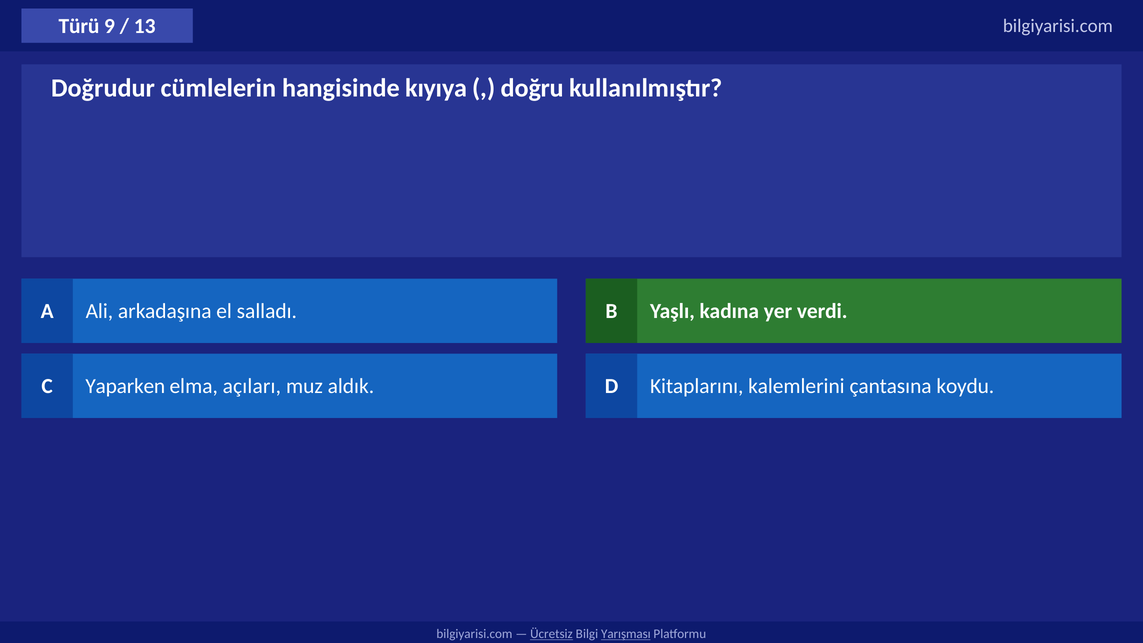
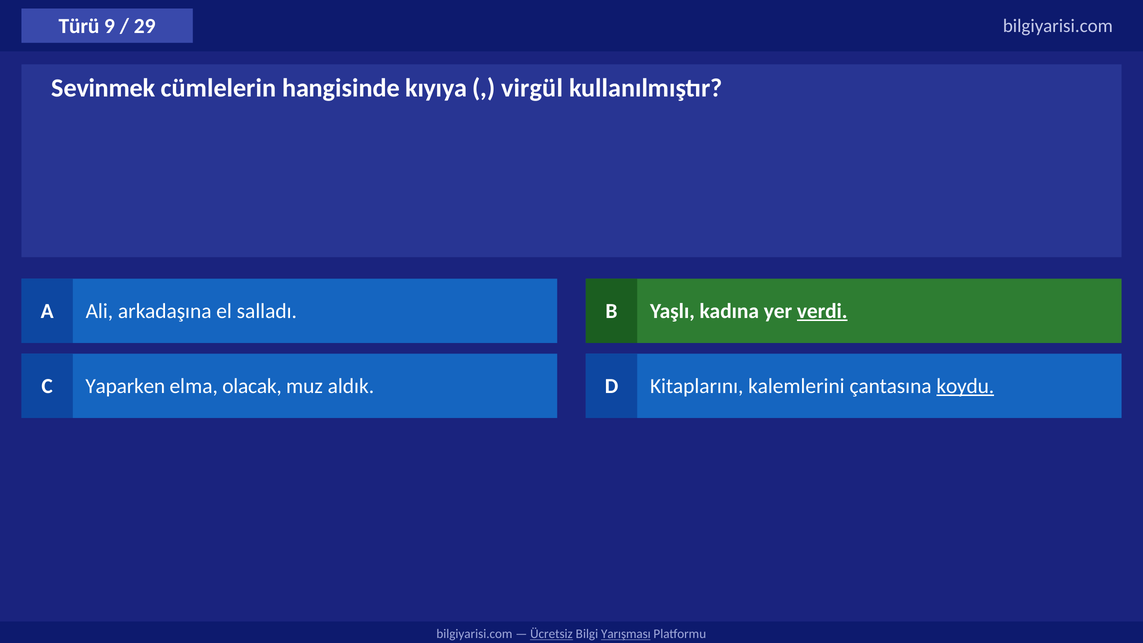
13: 13 -> 29 (145, 26)
Doğrudur: Doğrudur -> Sevinmek (103, 88)
doğru: doğru -> virgül (532, 88)
verdi underline: none -> present (822, 311)
açıları: açıları -> olacak (252, 386)
koydu underline: none -> present (965, 386)
